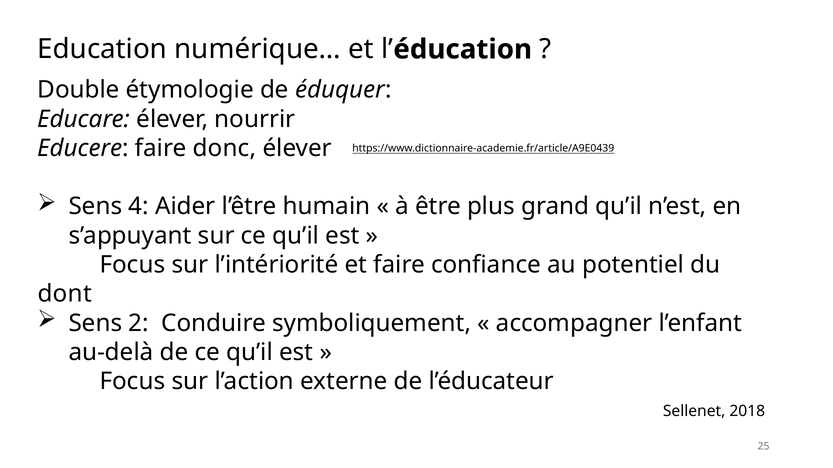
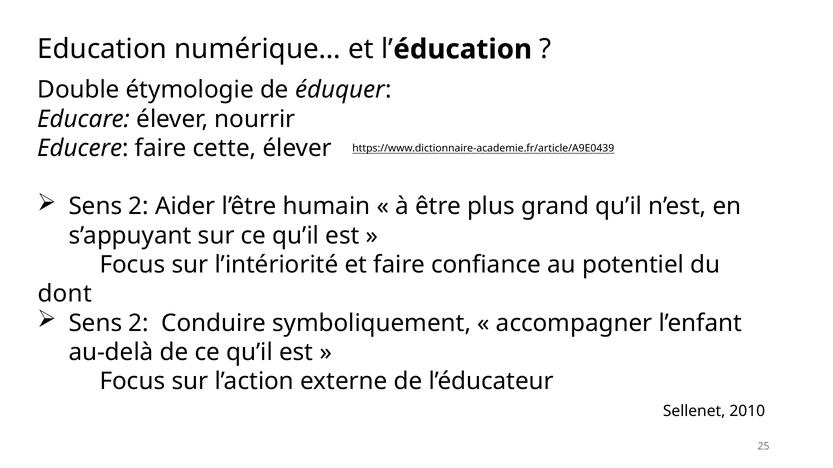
donc: donc -> cette (225, 148)
4: 4 -> 2 (139, 207)
2018: 2018 -> 2010 (747, 412)
